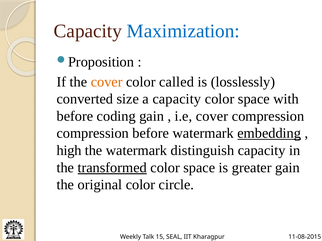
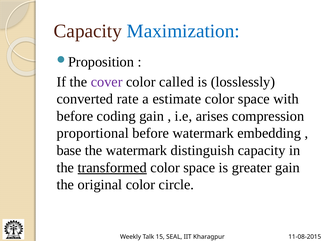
cover colour: orange -> purple (107, 82)
size: size -> rate (128, 99)
a capacity: capacity -> estimate (177, 99)
i.e cover: cover -> arises (212, 116)
compression: compression -> proportional (93, 134)
embedding underline: present -> none (269, 134)
high: high -> base (69, 151)
